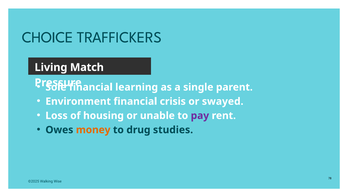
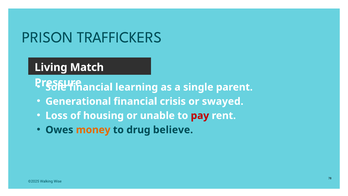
CHOICE: CHOICE -> PRISON (47, 37)
Environment: Environment -> Generational (78, 101)
pay colour: purple -> red (200, 115)
studies: studies -> believe (173, 130)
